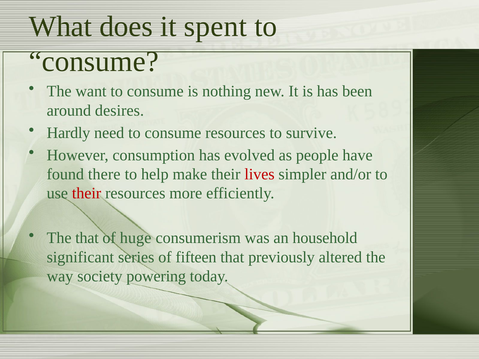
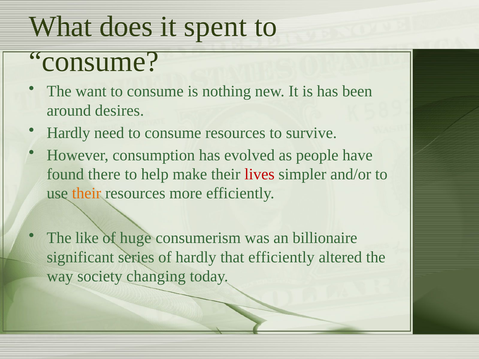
their colour: red -> orange (87, 193)
The that: that -> like (87, 238)
household: household -> billionaire (325, 238)
of fifteen: fifteen -> hardly (196, 257)
that previously: previously -> efficiently (281, 257)
powering: powering -> changing (156, 277)
